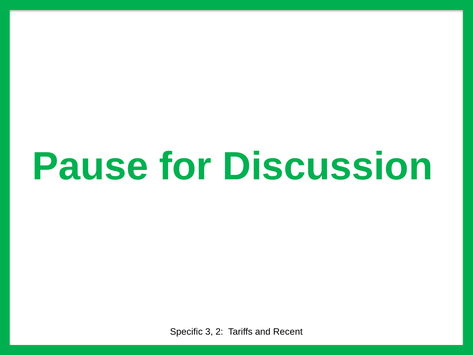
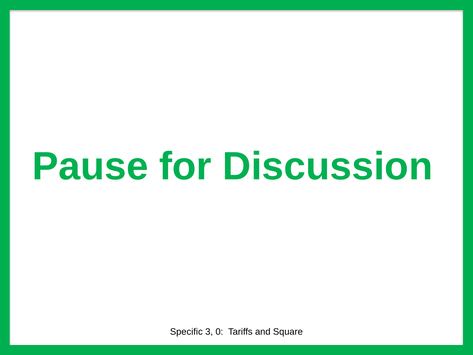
2: 2 -> 0 (219, 332)
Recent: Recent -> Square (288, 332)
